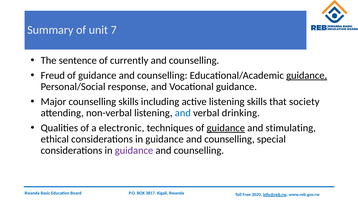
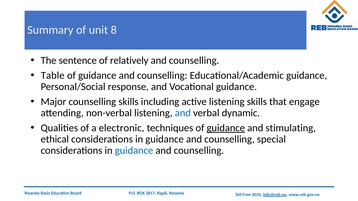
7: 7 -> 8 (114, 30)
currently: currently -> relatively (129, 61)
Freud: Freud -> Table (53, 76)
guidance underline: present -> none (307, 76)
society: society -> engage (304, 102)
drinking: drinking -> dynamic (241, 113)
guidance colour: purple -> blue (134, 151)
